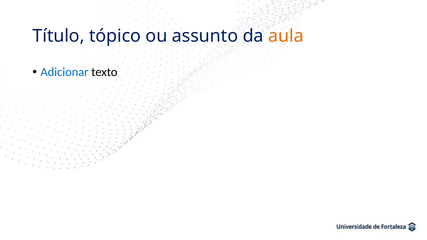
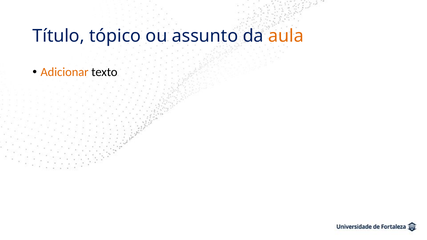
Adicionar colour: blue -> orange (65, 72)
